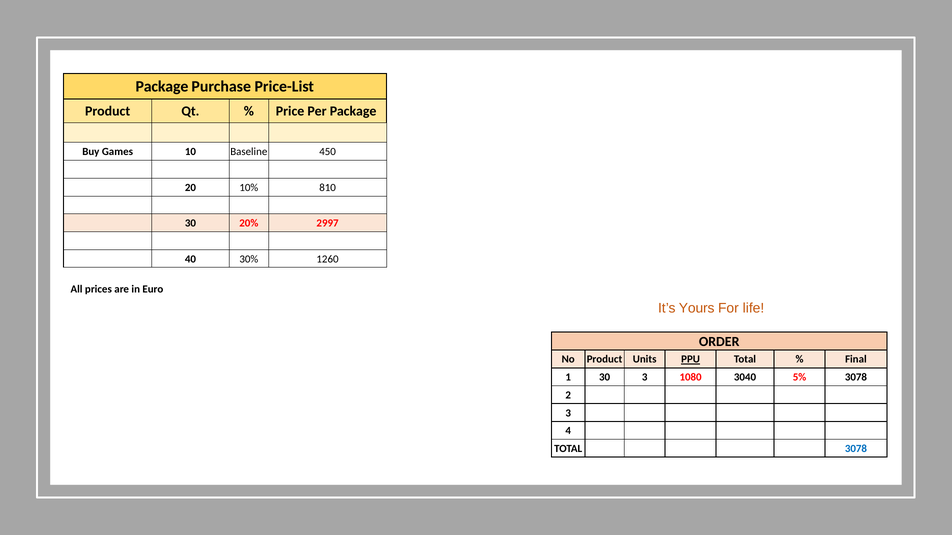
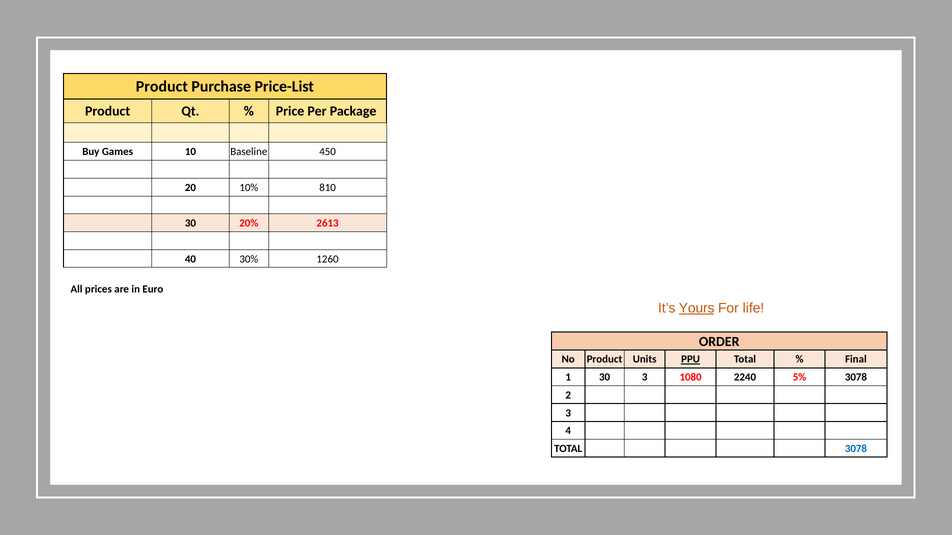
Package: Package -> Product (162, 87)
2997: 2997 -> 2613 (328, 224)
Yours underline: none -> present (697, 308)
3040: 3040 -> 2240 (745, 378)
